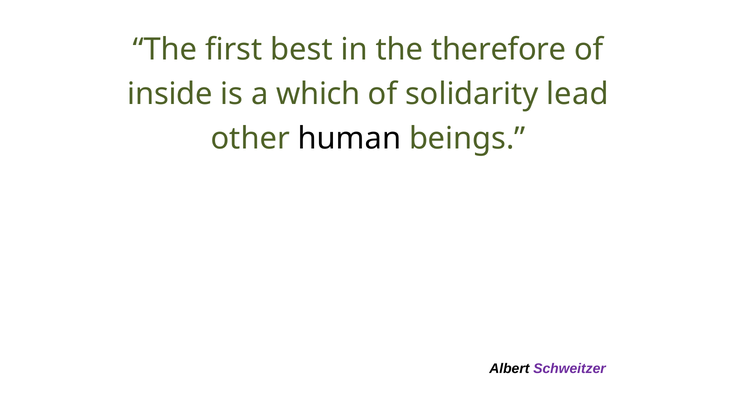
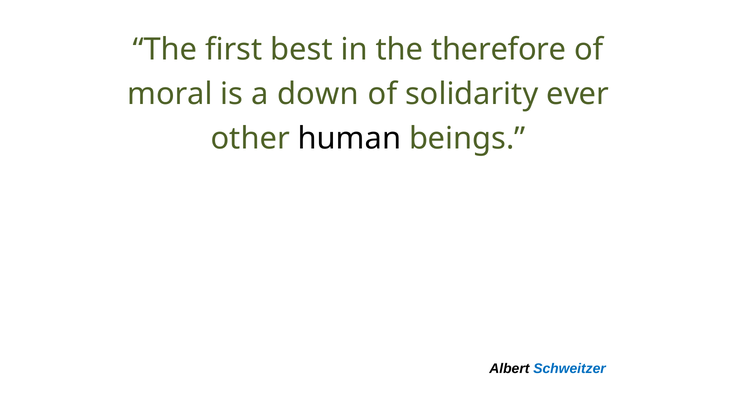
inside: inside -> moral (170, 94)
which: which -> down (318, 94)
lead: lead -> ever (578, 94)
Schweitzer colour: purple -> blue (570, 369)
